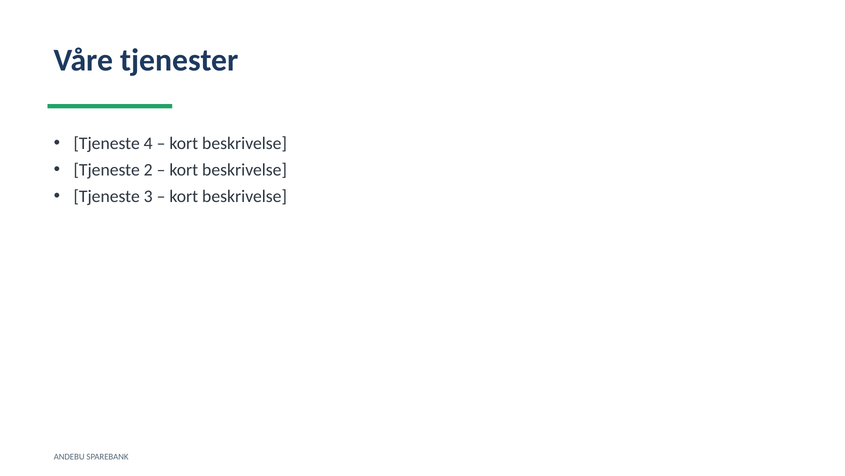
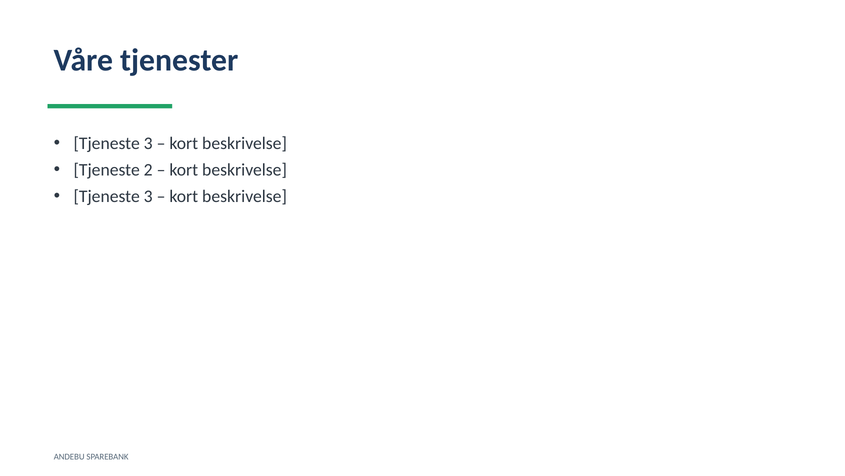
4: 4 -> 3 (148, 143)
